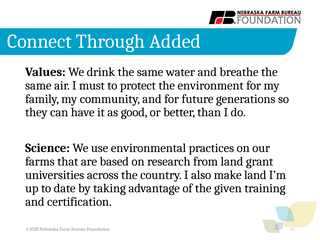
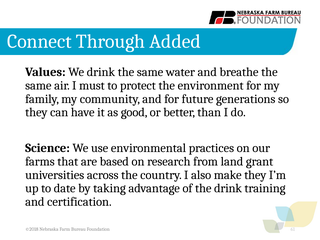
make land: land -> they (255, 175)
the given: given -> drink (228, 188)
